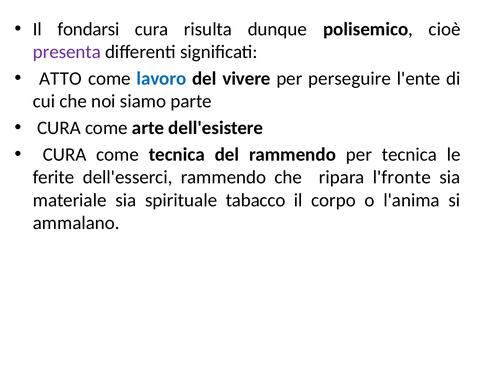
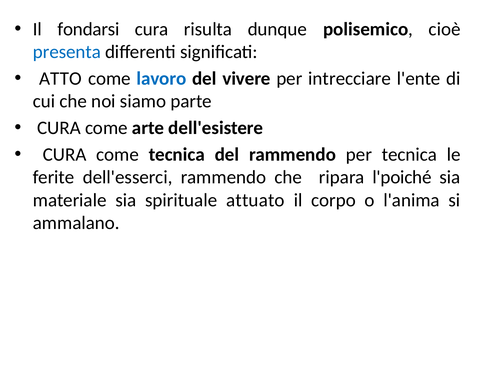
presenta colour: purple -> blue (67, 52)
perseguire: perseguire -> intrecciare (350, 79)
l'fronte: l'fronte -> l'poiché (402, 178)
tabacco: tabacco -> attuato (255, 200)
